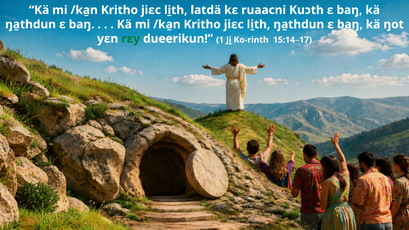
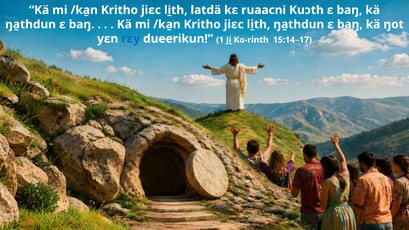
rɛy colour: green -> blue (131, 39)
